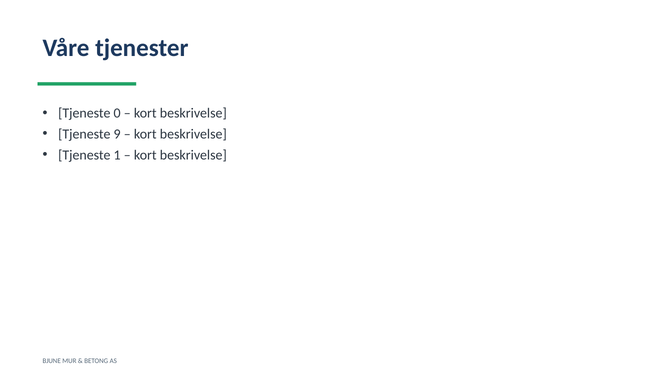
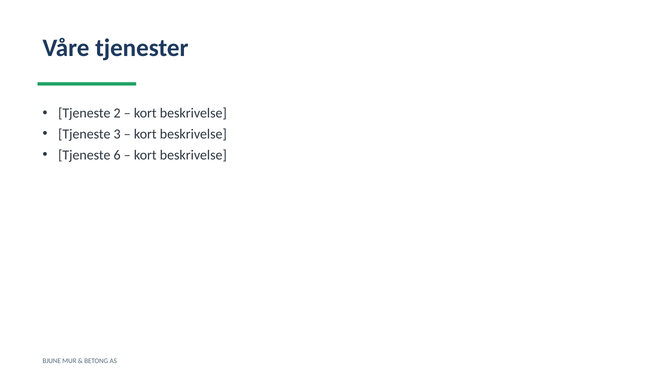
0: 0 -> 2 (117, 113)
9: 9 -> 3 (117, 134)
1: 1 -> 6 (117, 155)
